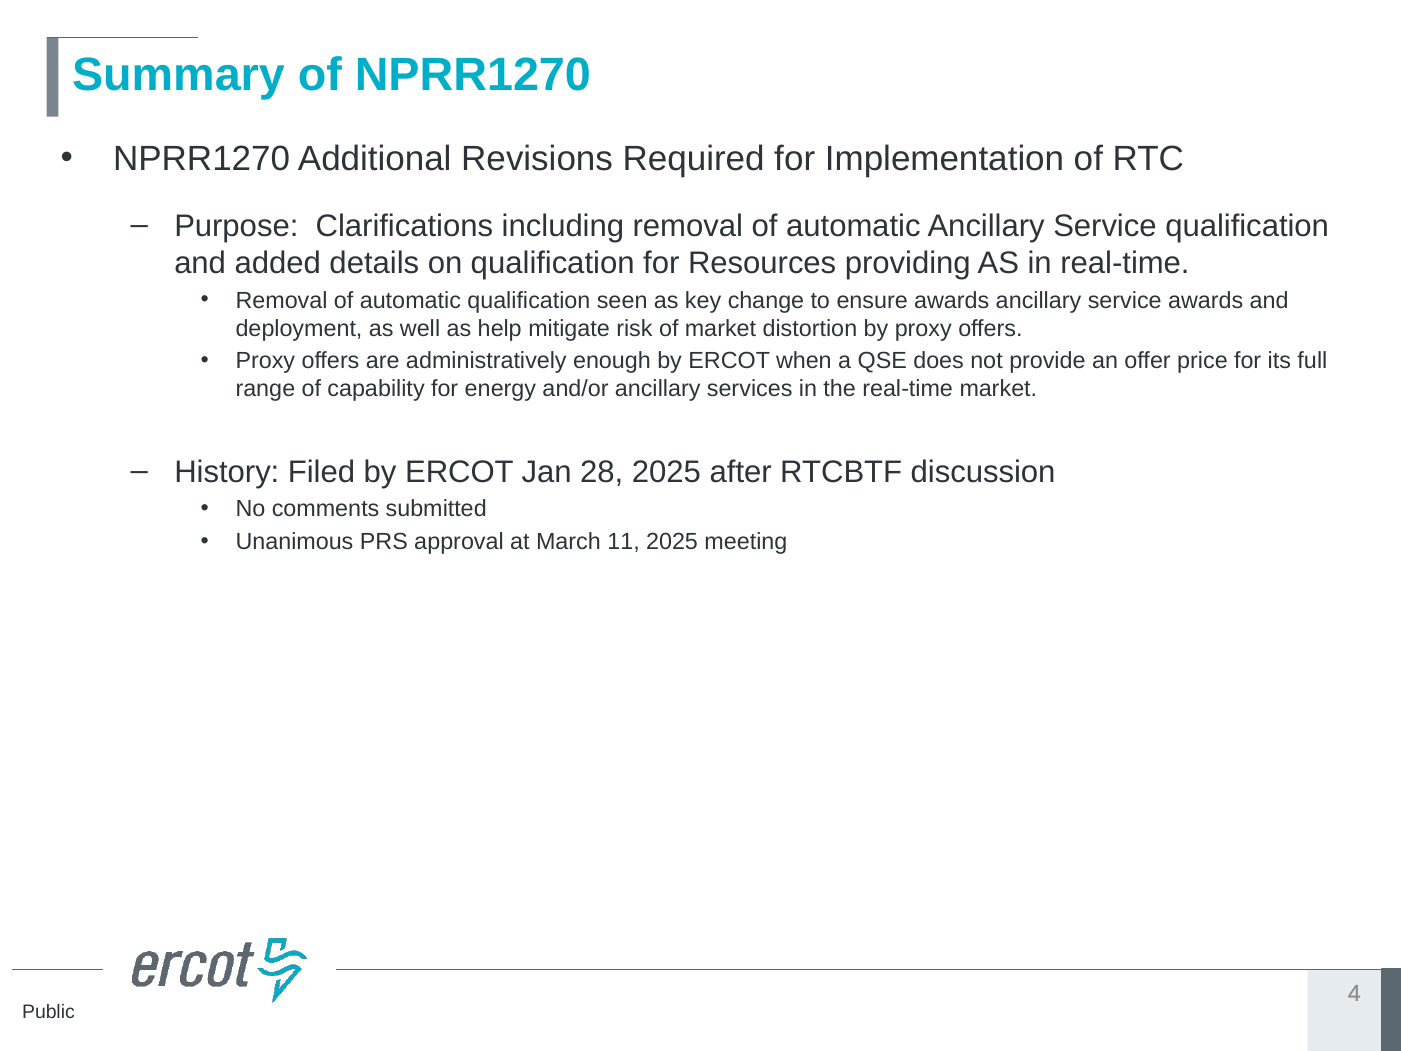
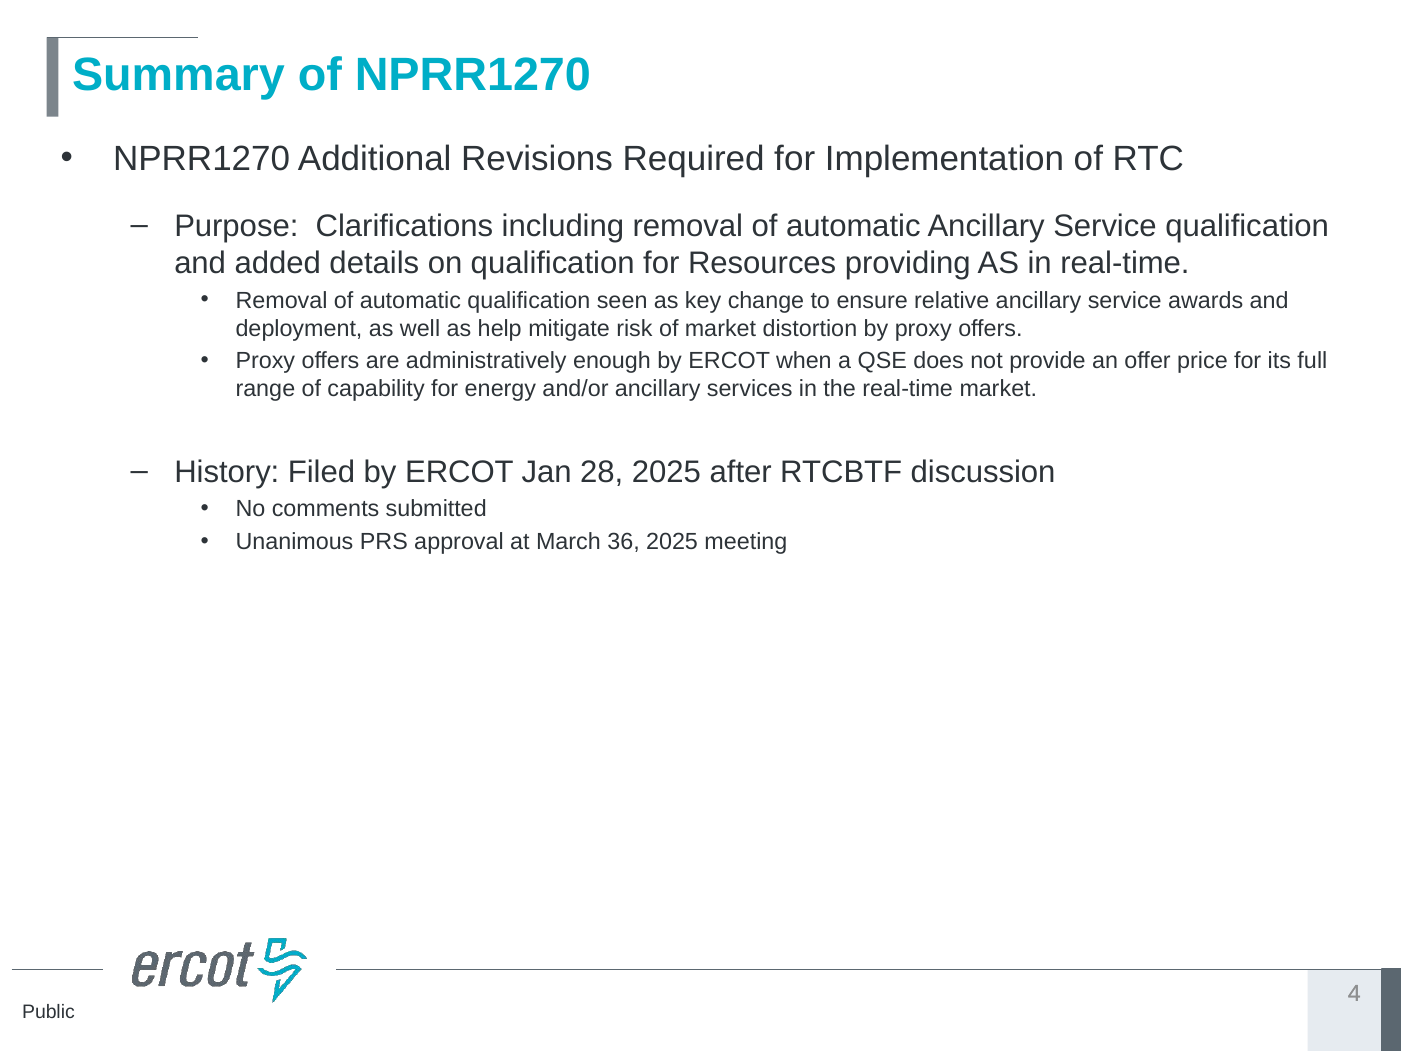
ensure awards: awards -> relative (952, 300)
11: 11 -> 36 (624, 542)
